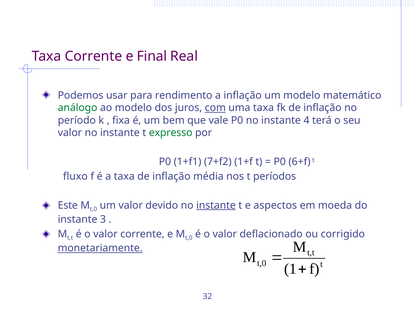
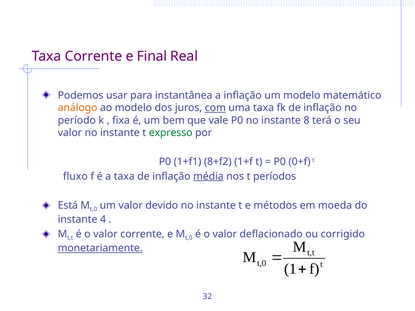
rendimento: rendimento -> instantânea (184, 95)
análogo colour: green -> orange (78, 108)
4: 4 -> 8 (307, 120)
7+f2: 7+f2 -> 8+f2 (218, 162)
6+f: 6+f -> 0+f (300, 162)
média underline: none -> present (208, 176)
Este: Este -> Está (68, 205)
instante underline: present -> none (216, 205)
aspectos: aspectos -> métodos (275, 205)
3: 3 -> 4 (103, 220)
